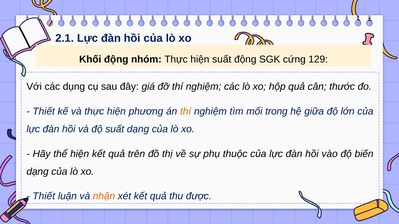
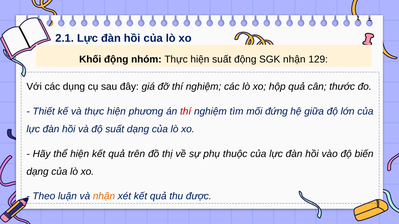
SGK cứng: cứng -> nhận (294, 60)
thí colour: orange -> red (186, 111)
trong: trong -> đứng (276, 111)
Thiết: Thiết -> Theo (44, 197)
